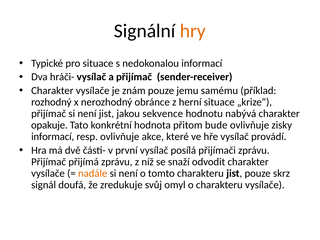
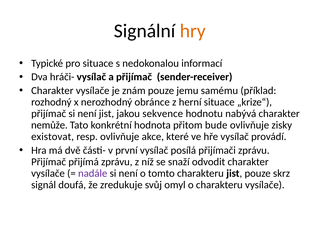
opakuje: opakuje -> nemůže (49, 125)
informací: informací -> existovat (53, 137)
nadále colour: orange -> purple (93, 173)
